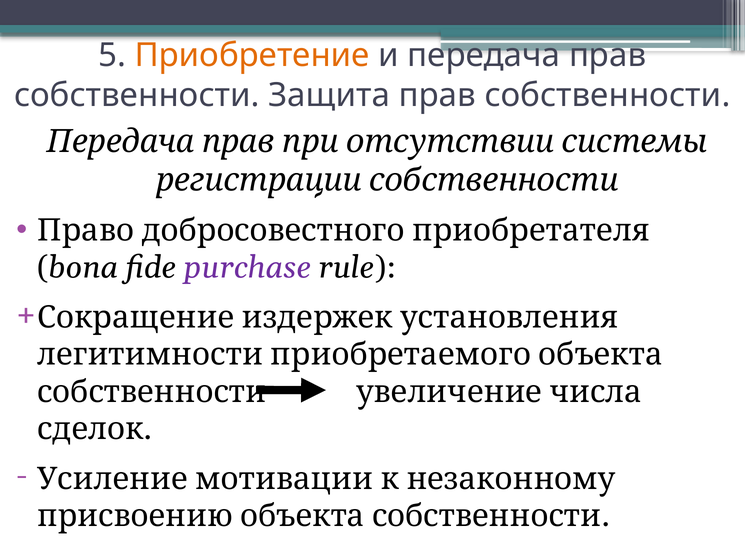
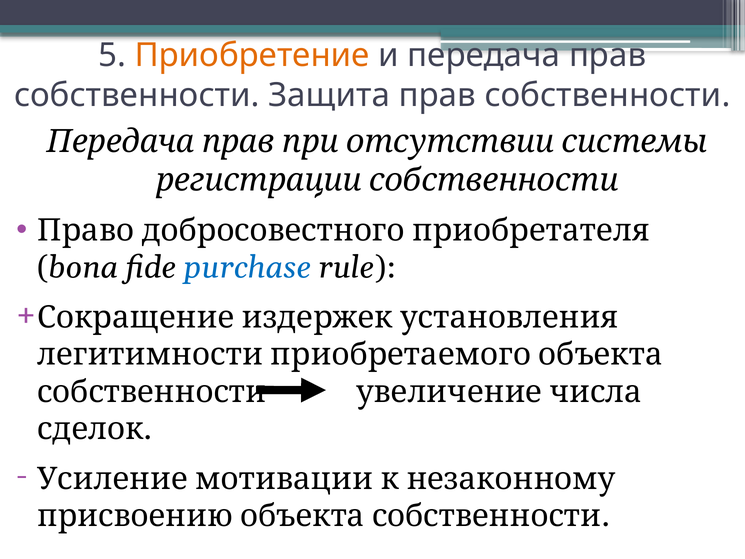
purchase colour: purple -> blue (248, 268)
